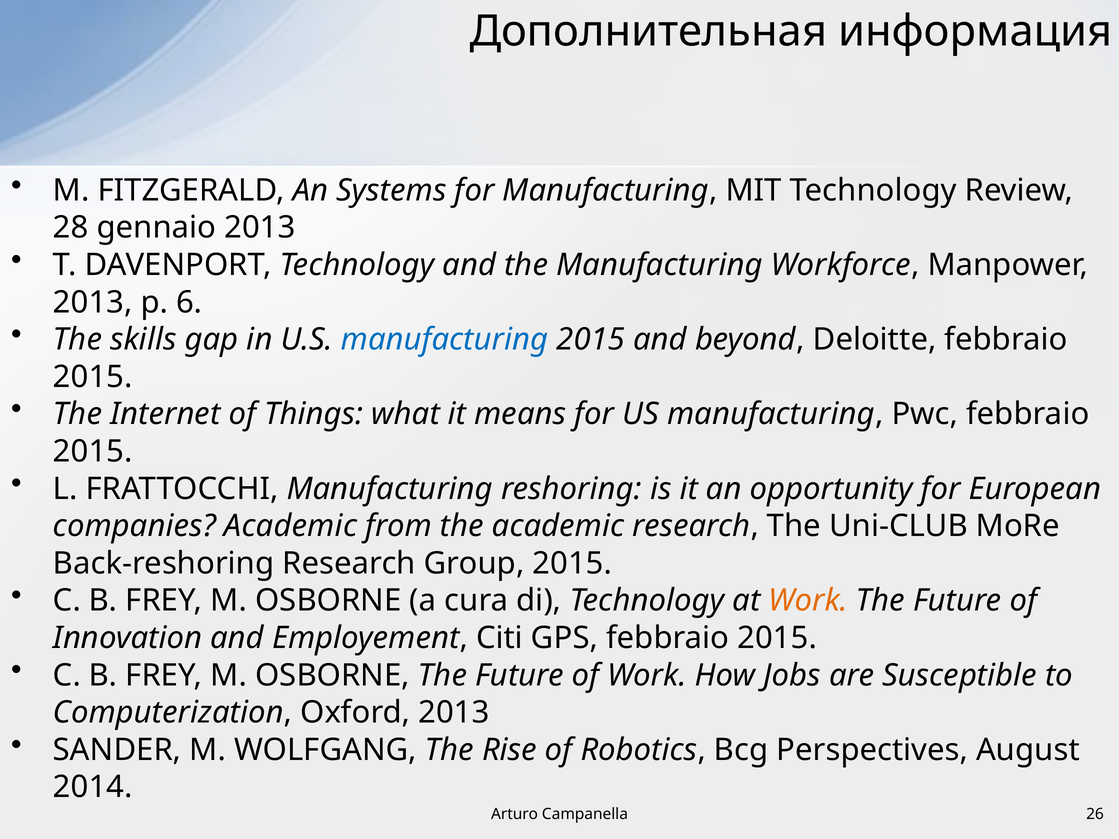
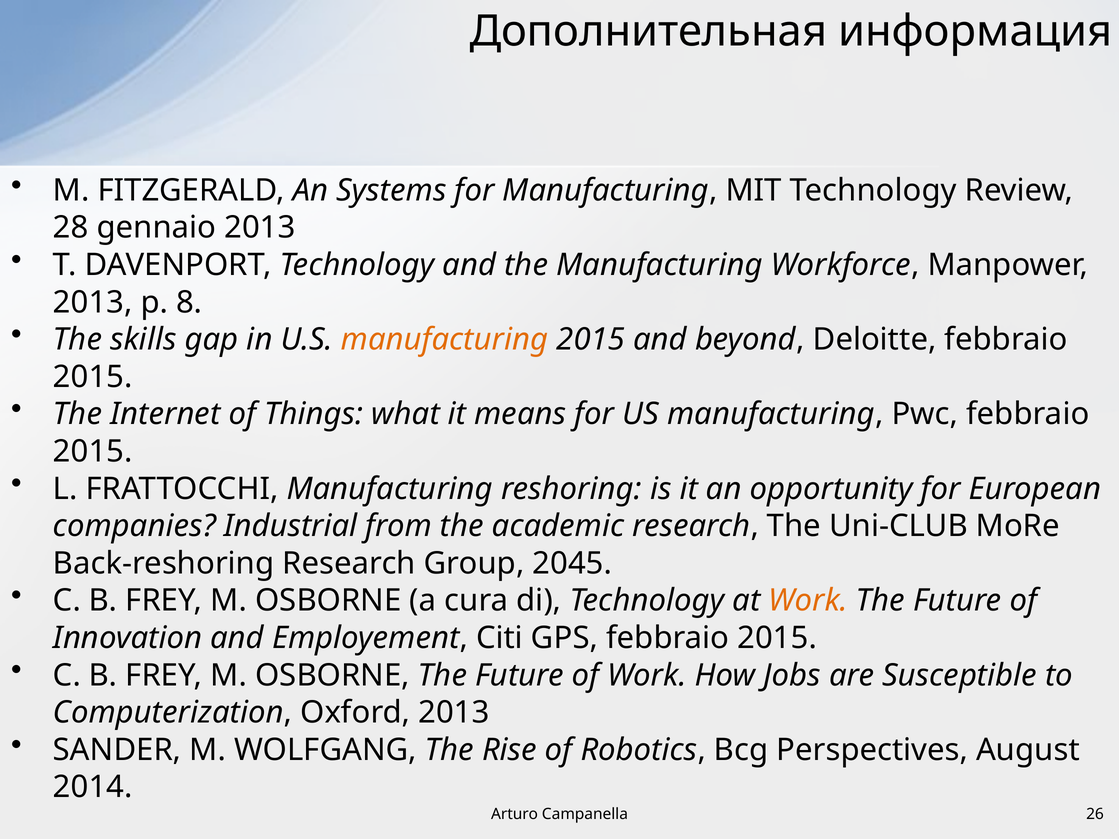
6: 6 -> 8 (189, 302)
manufacturing colour: blue -> orange (445, 340)
companies Academic: Academic -> Industrial (291, 526)
Group 2015: 2015 -> 2045 (572, 564)
